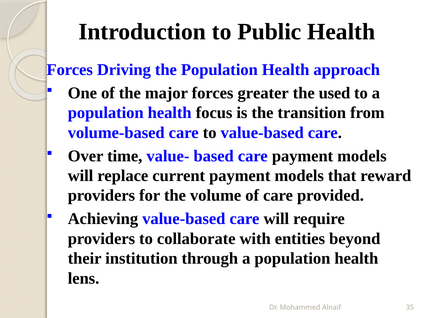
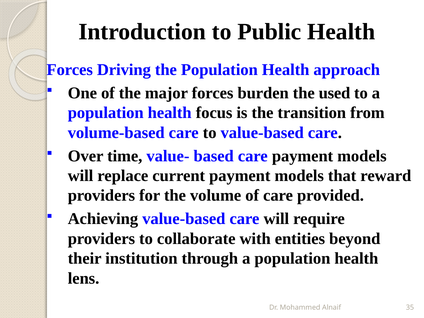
greater: greater -> burden (263, 93)
